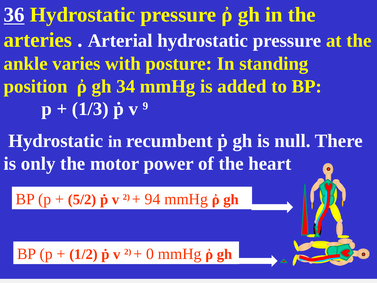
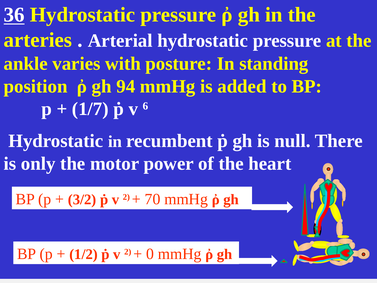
34: 34 -> 94 (126, 86)
1/3: 1/3 -> 1/7 (90, 109)
9: 9 -> 6 (145, 106)
5/2: 5/2 -> 3/2 (82, 199)
94: 94 -> 70 (153, 199)
